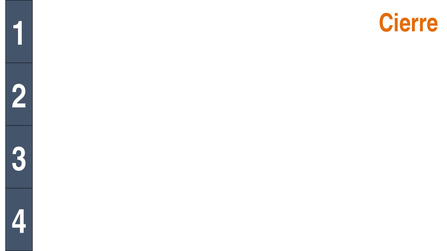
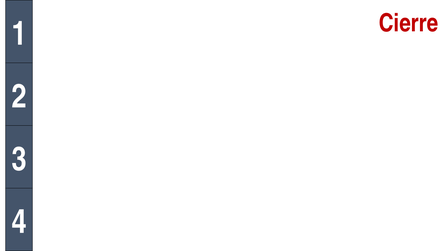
Cierre colour: orange -> red (408, 23)
